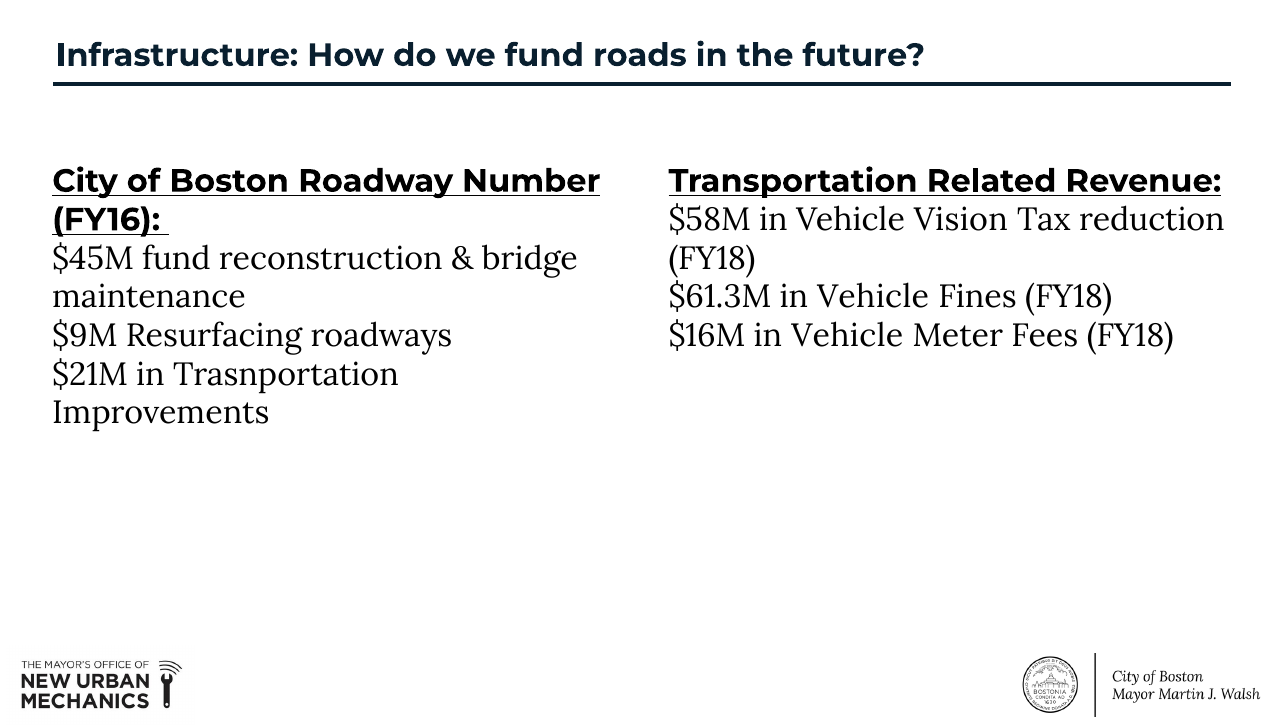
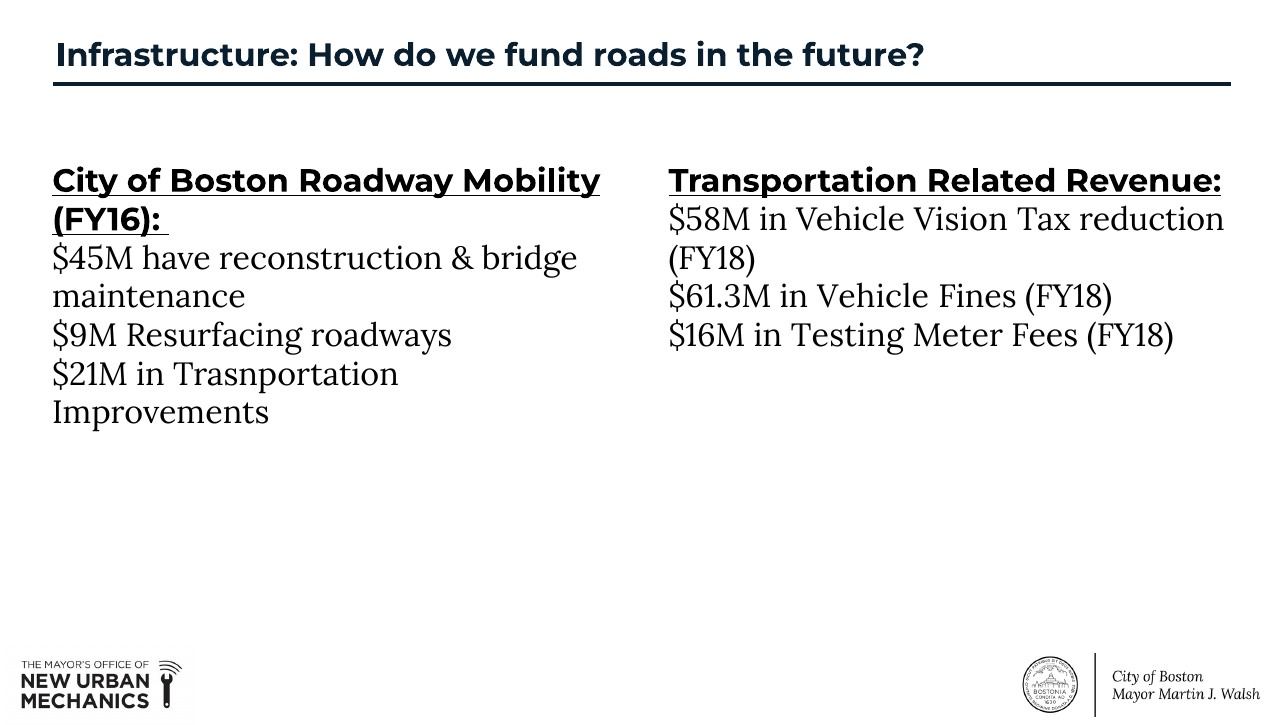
Number: Number -> Mobility (531, 181)
$45M fund: fund -> have (176, 258)
$16M in Vehicle: Vehicle -> Testing (847, 336)
